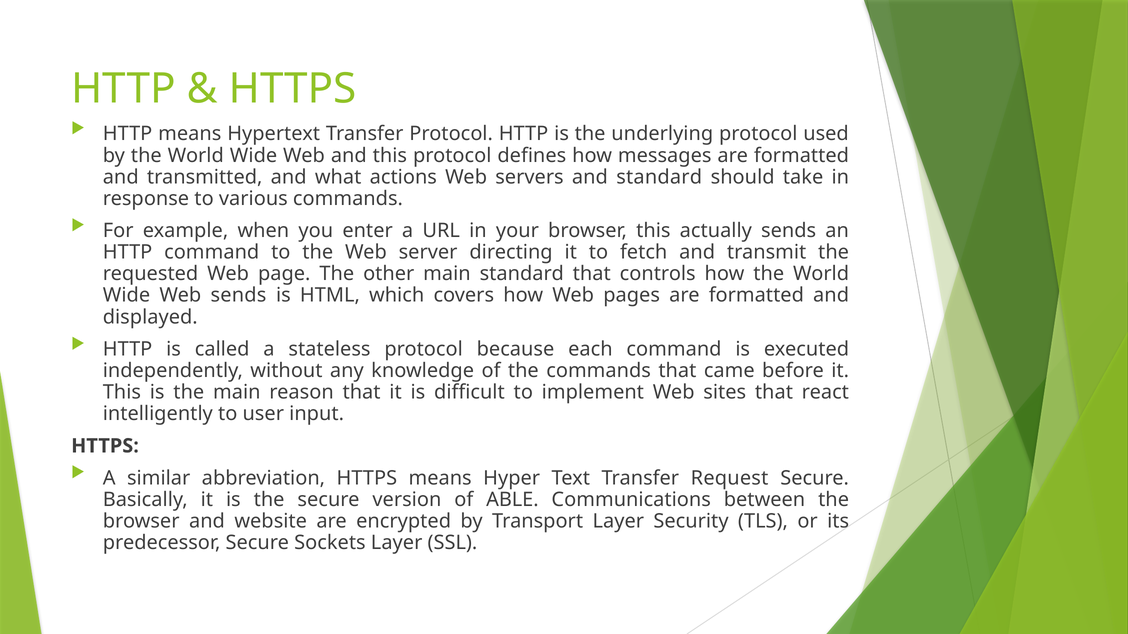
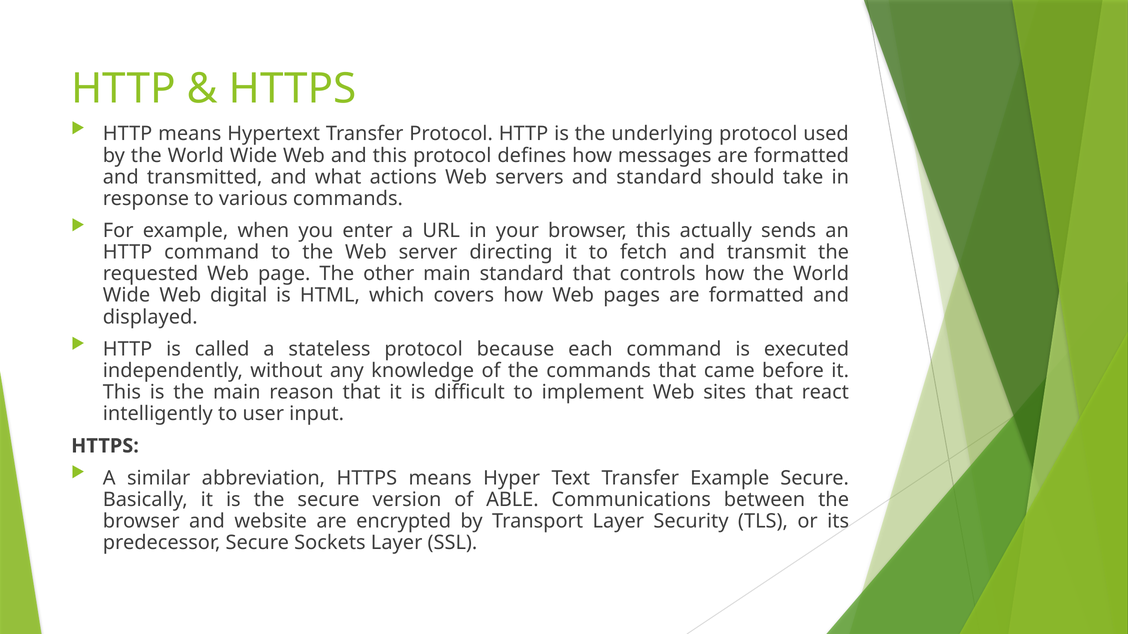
Web sends: sends -> digital (239, 296)
Transfer Request: Request -> Example (730, 478)
